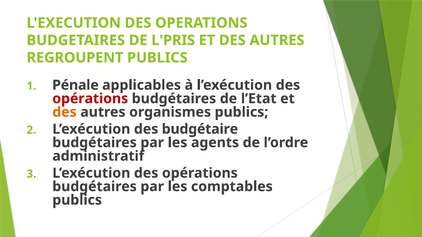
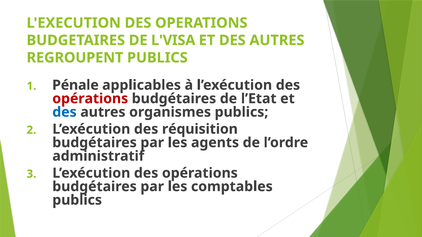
L'PRIS: L'PRIS -> L'VISA (173, 40)
des colour: orange -> blue (65, 112)
budgétaire: budgétaire -> réquisition (200, 129)
